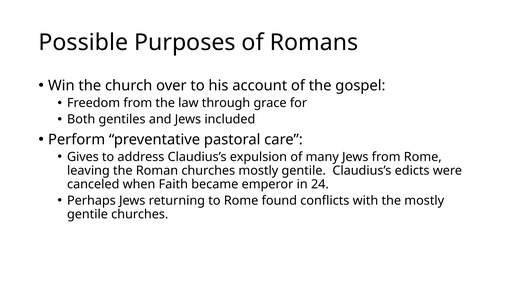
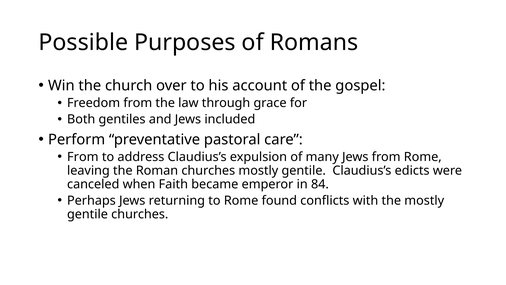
Gives: Gives -> From (83, 157)
24: 24 -> 84 (320, 184)
